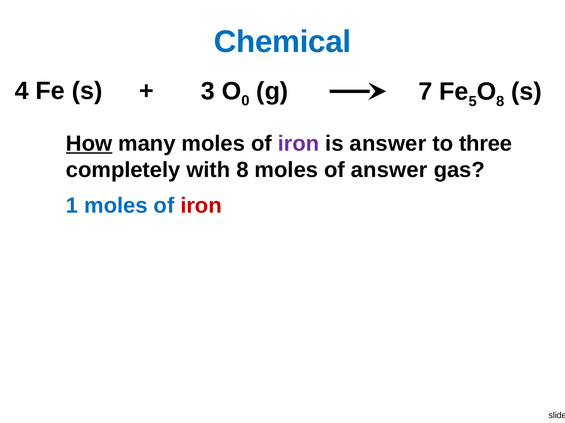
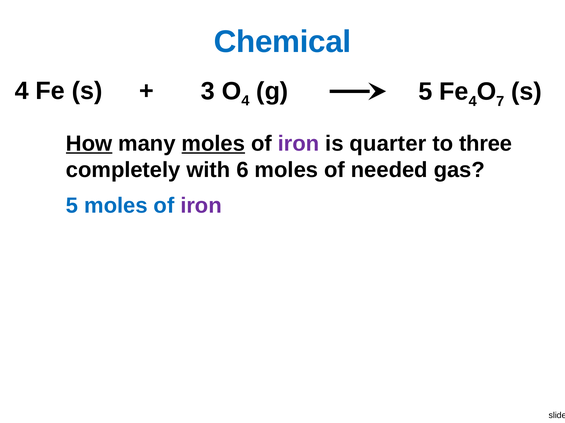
0: 0 -> 4 (245, 101)
g 7: 7 -> 5 (425, 92)
Fe 5: 5 -> 4 (473, 102)
8: 8 -> 7 (500, 102)
moles underline: none -> present (213, 144)
is answer: answer -> quarter (388, 144)
with 8: 8 -> 6 (243, 170)
of answer: answer -> needed (389, 170)
1: 1 -> 5 (72, 206)
iron colour: red -> purple (201, 206)
